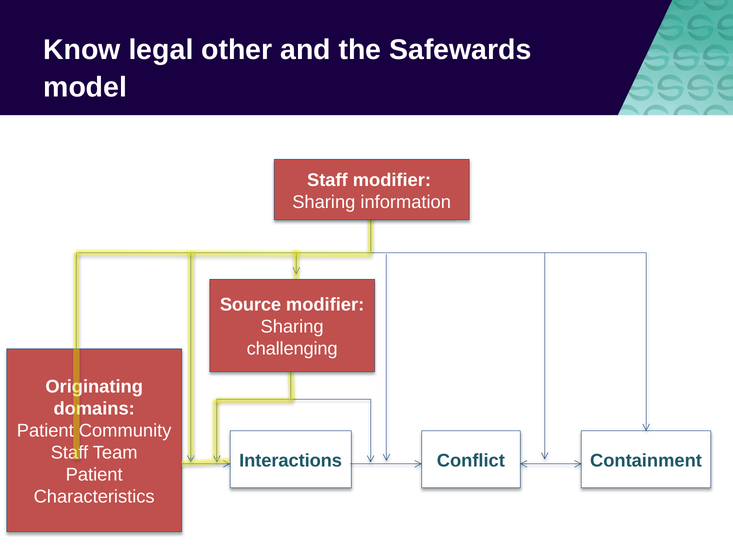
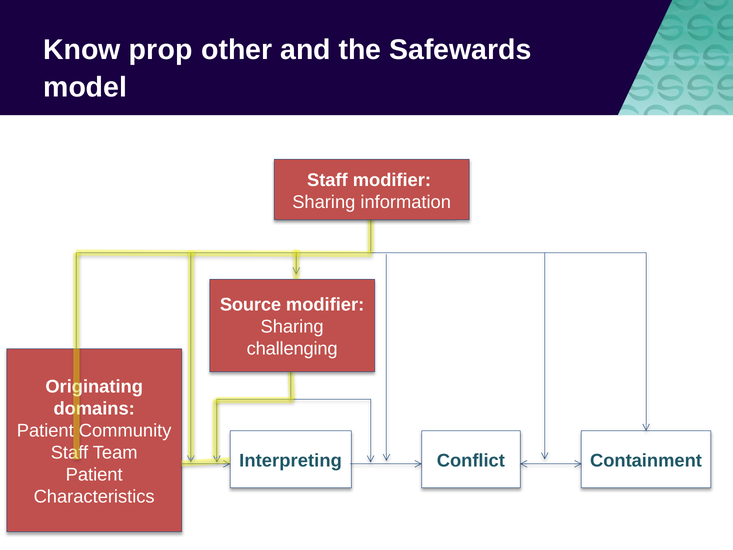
legal: legal -> prop (161, 50)
Interactions: Interactions -> Interpreting (291, 460)
